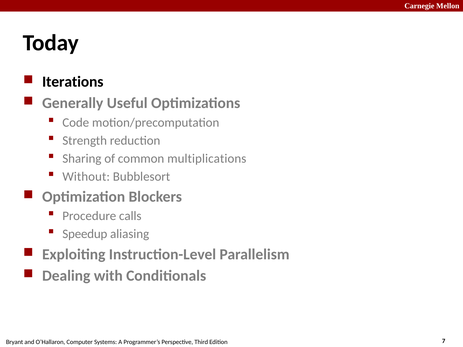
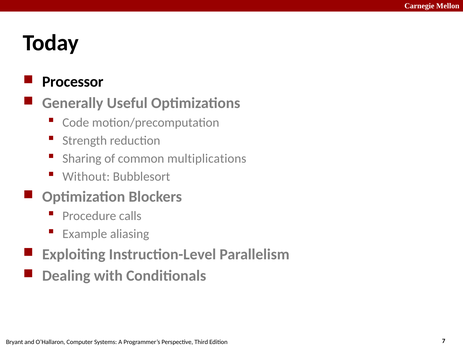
Iterations: Iterations -> Processor (73, 82)
Speedup: Speedup -> Example (85, 234)
